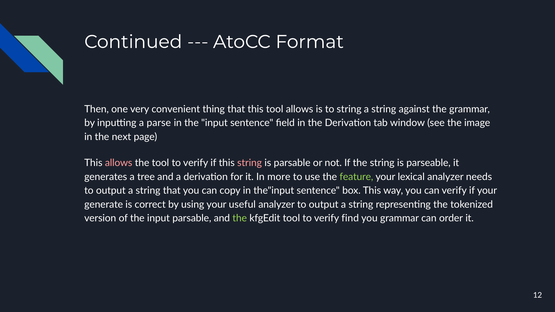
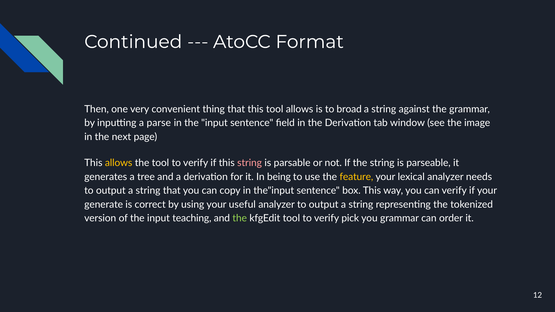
to string: string -> broad (349, 109)
allows colour: pink -> yellow (119, 163)
more: more -> being (279, 177)
feature colour: light green -> yellow (356, 177)
input parsable: parsable -> teaching (192, 218)
find: find -> pick (350, 218)
